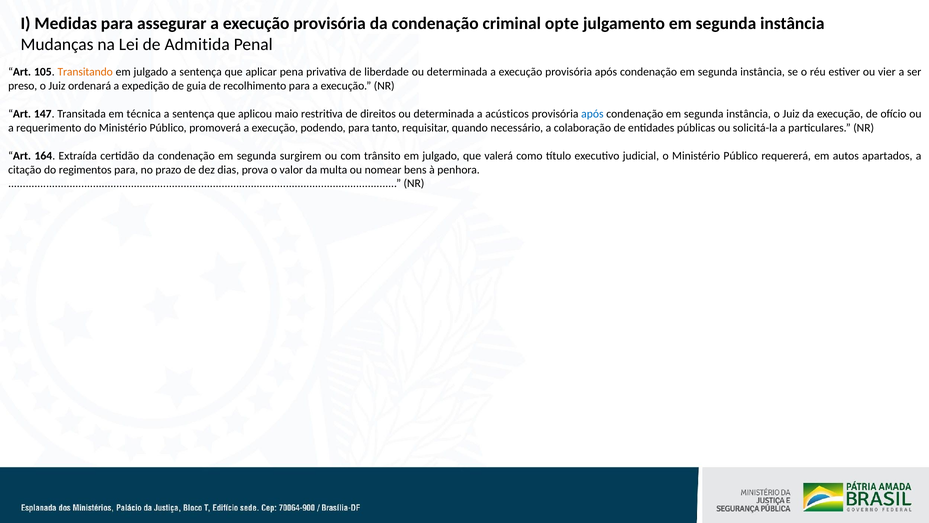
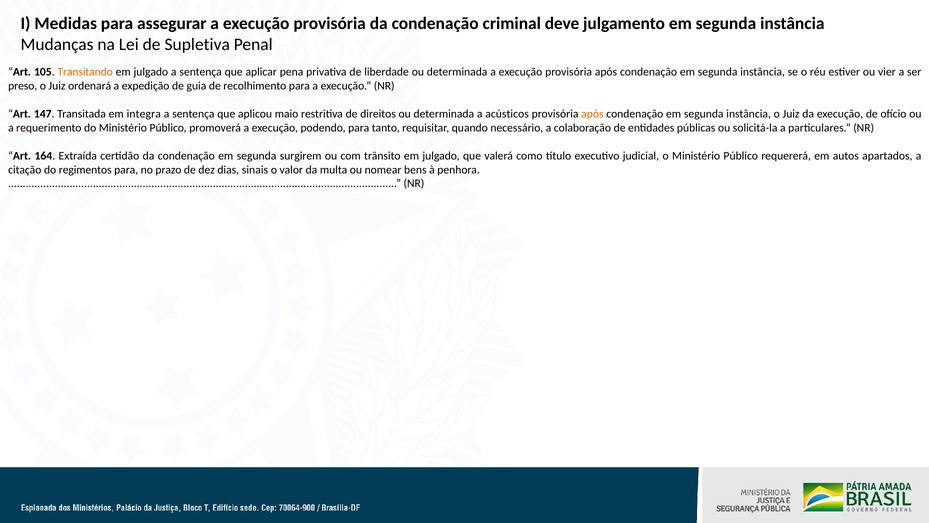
opte: opte -> deve (562, 23)
Admitida: Admitida -> Supletiva (197, 44)
técnica: técnica -> integra (144, 114)
após colour: blue -> orange (592, 114)
prova: prova -> sinais (255, 170)
